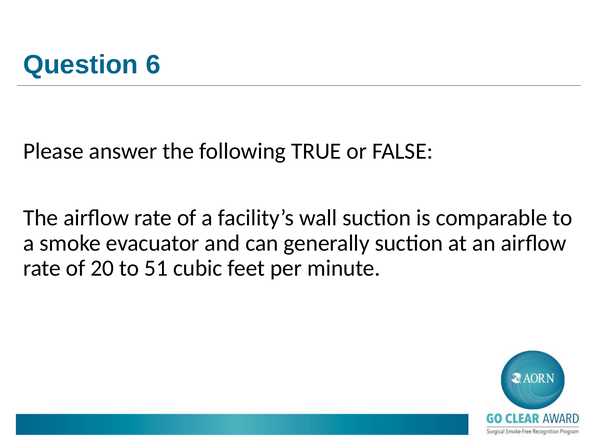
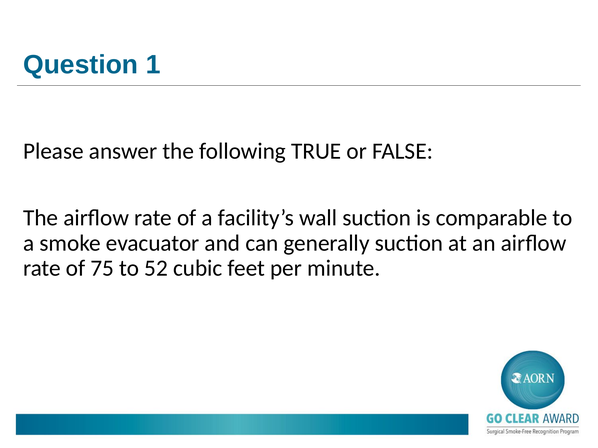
6: 6 -> 1 (153, 65)
20: 20 -> 75 (102, 268)
51: 51 -> 52 (156, 268)
